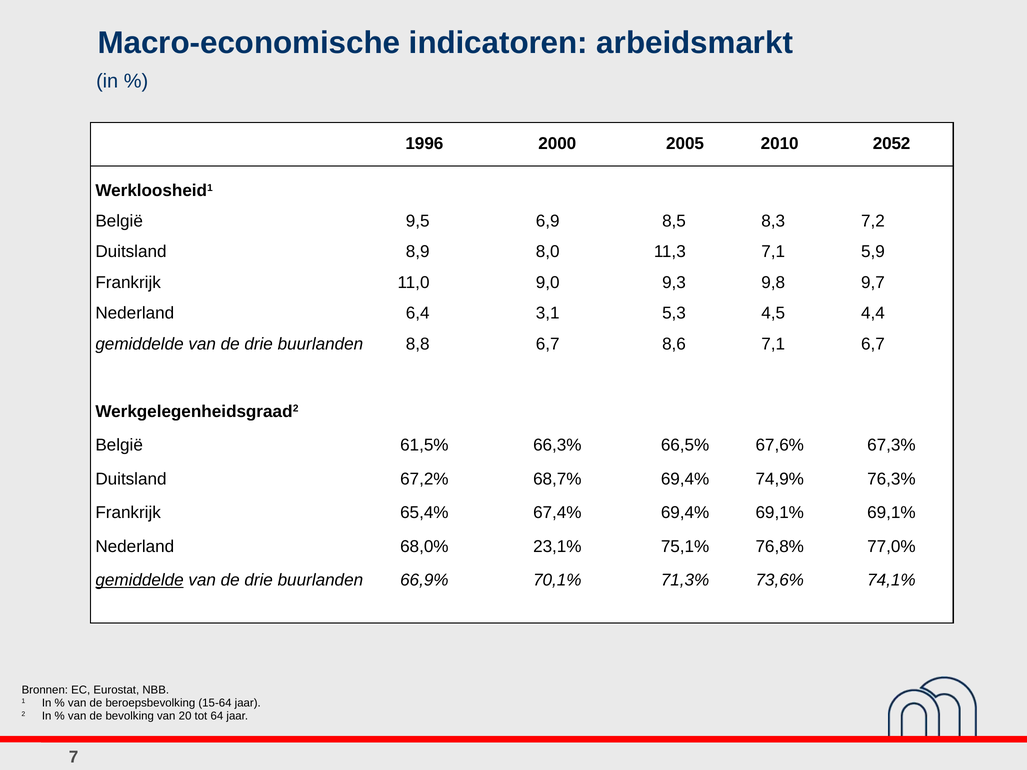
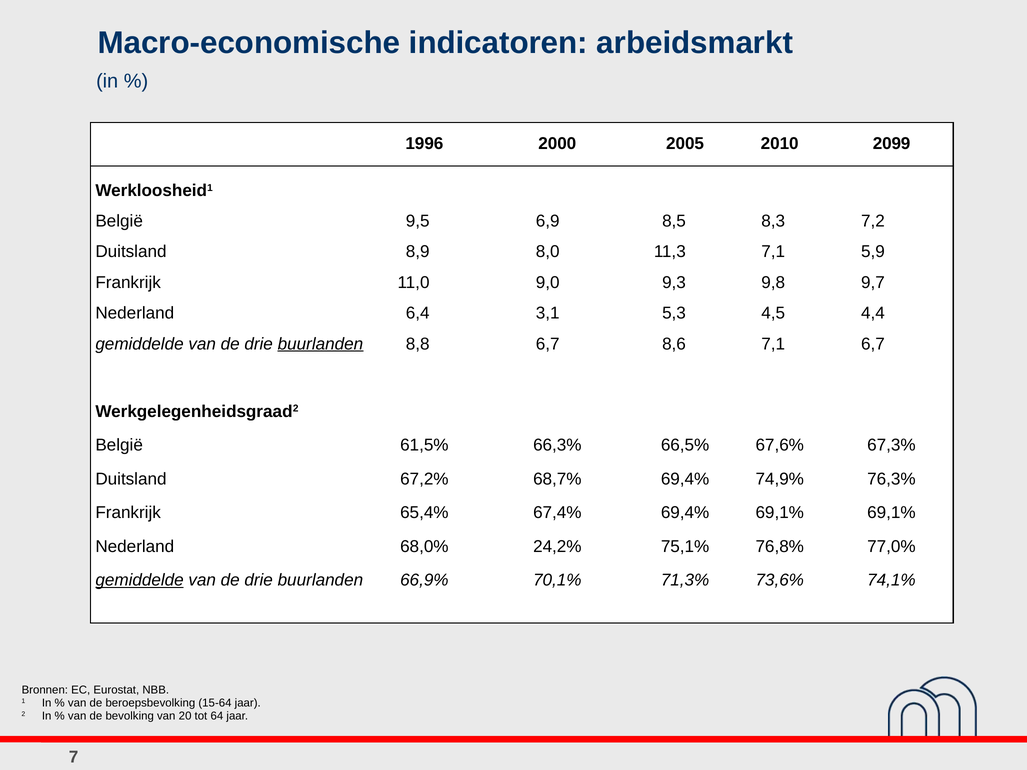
2052: 2052 -> 2099 (892, 144)
buurlanden underline: none -> present (320, 344)
23,1%: 23,1% -> 24,2% (557, 547)
